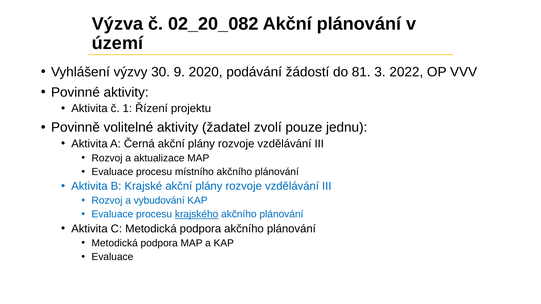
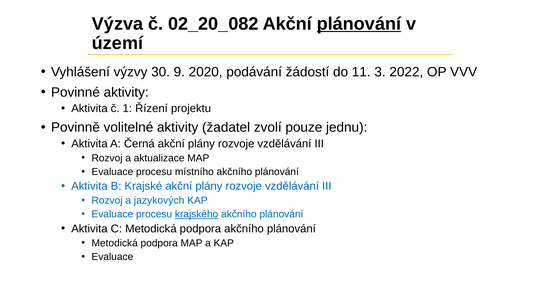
plánování underline: none -> present (359, 24)
81: 81 -> 11 (361, 72)
vybudování: vybudování -> jazykových (159, 201)
